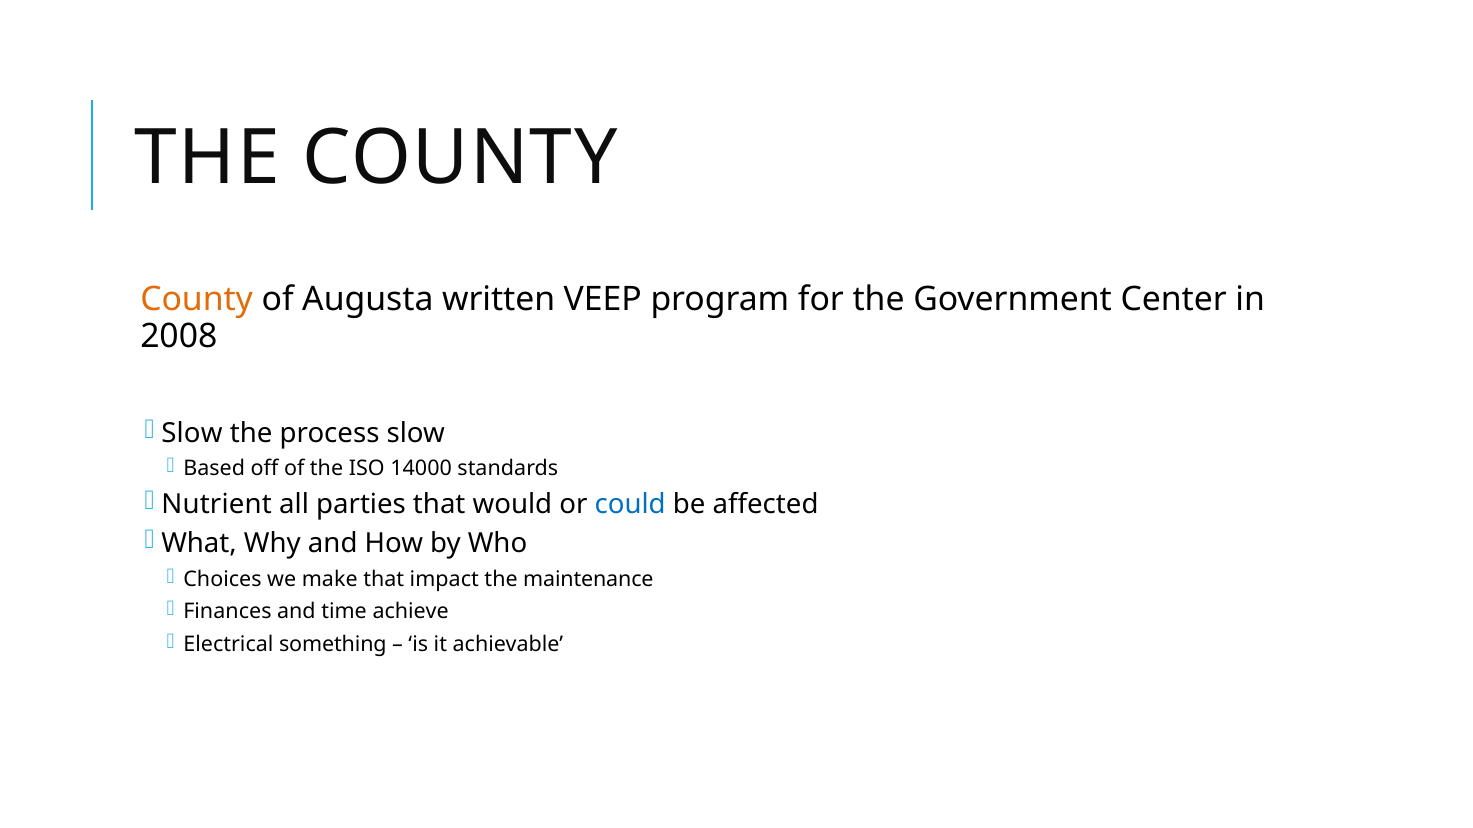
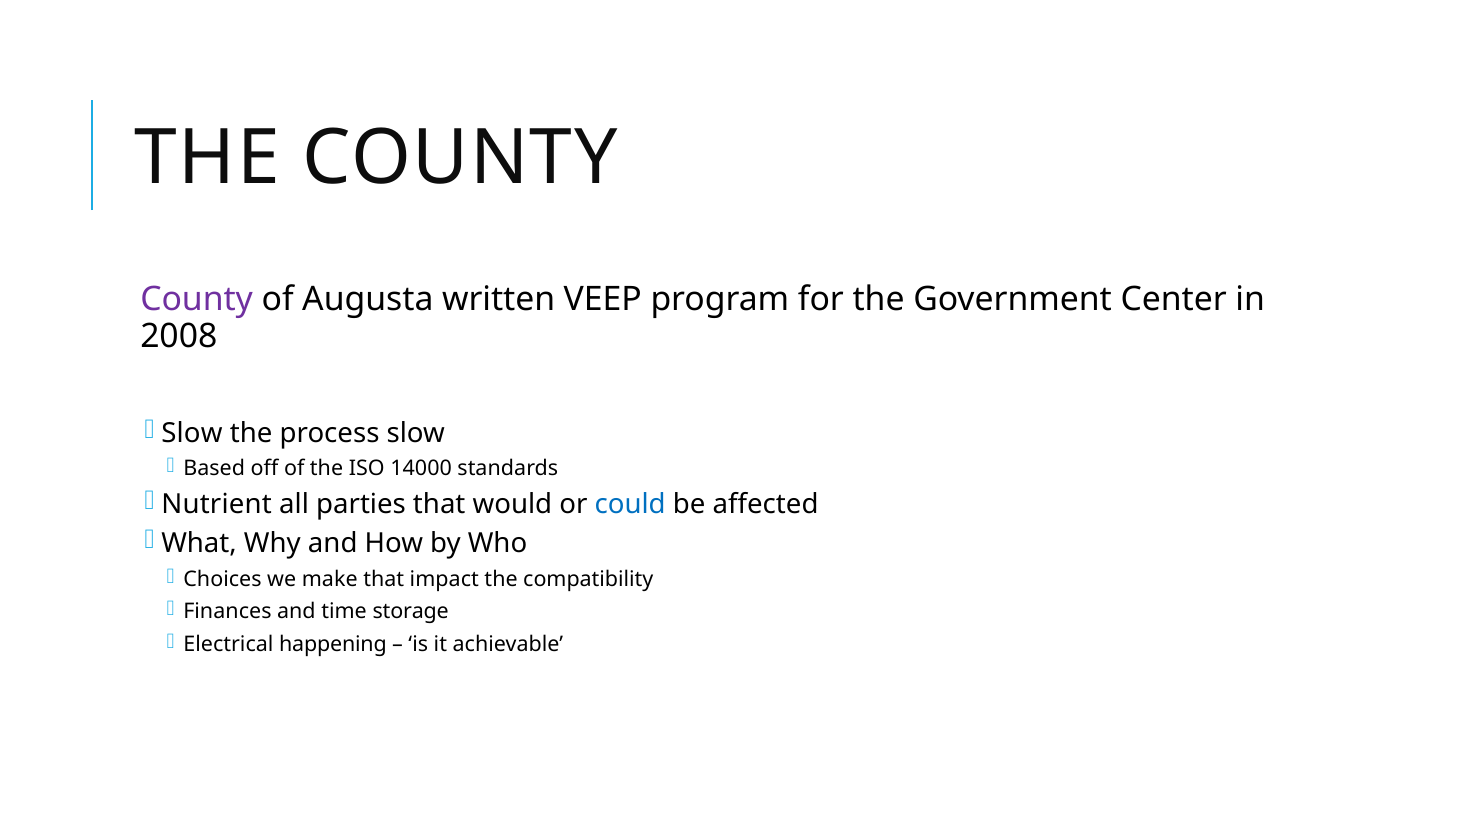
County colour: orange -> purple (197, 300)
maintenance: maintenance -> compatibility (588, 580)
achieve: achieve -> storage (411, 612)
something: something -> happening (333, 645)
